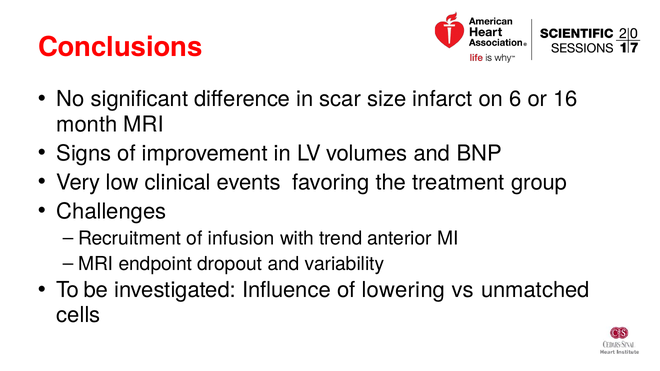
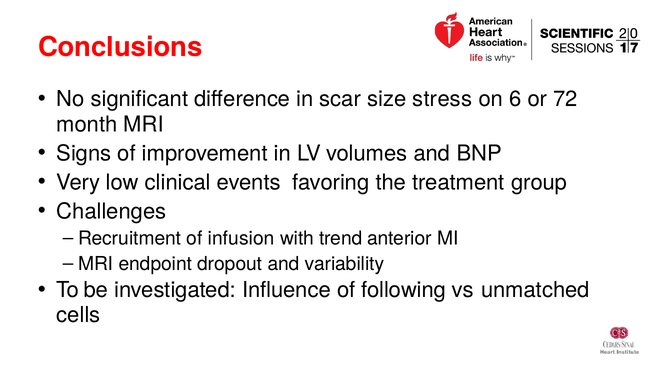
infarct: infarct -> stress (442, 99)
16: 16 -> 72 (565, 99)
lowering: lowering -> following (404, 290)
